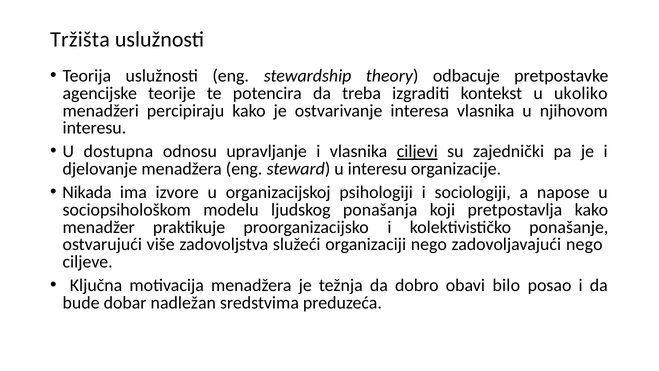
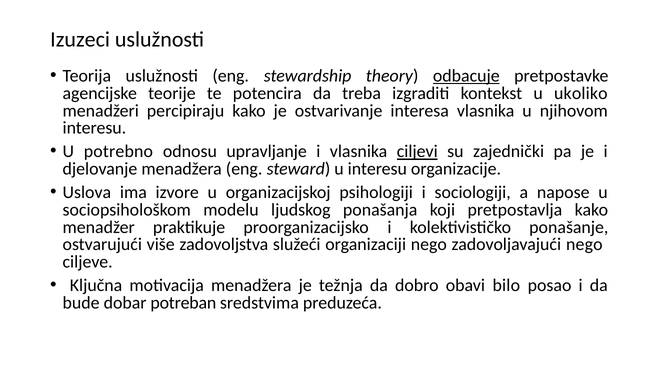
Tržišta: Tržišta -> Izuzeci (80, 39)
odbacuje underline: none -> present (466, 76)
dostupna: dostupna -> potrebno (118, 151)
Nikada: Nikada -> Uslova (87, 192)
nadležan: nadležan -> potreban (183, 302)
